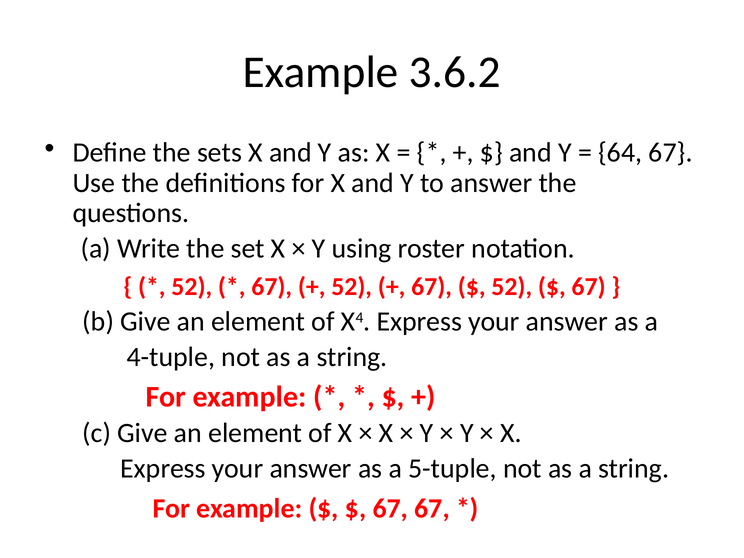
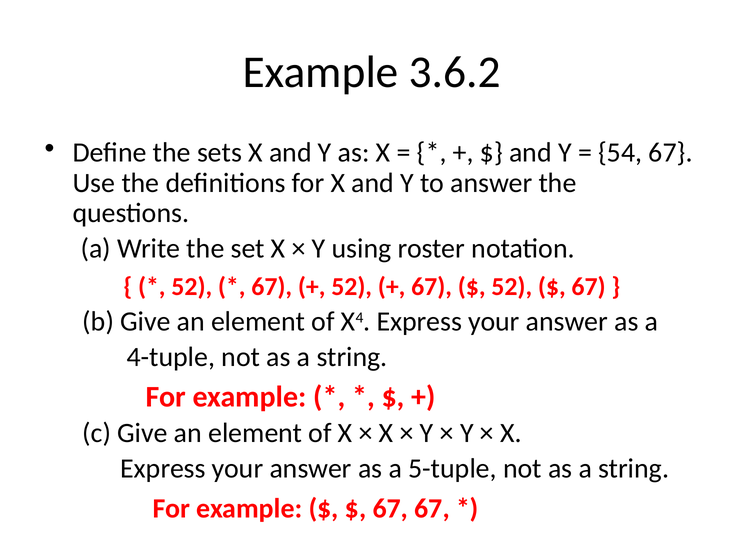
64: 64 -> 54 (620, 153)
